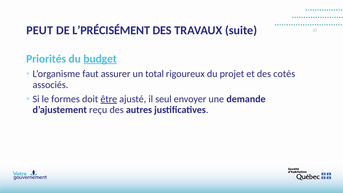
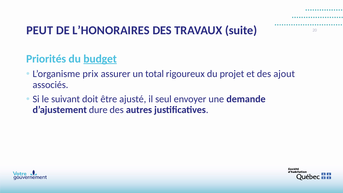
L’PRÉCISÉMENT: L’PRÉCISÉMENT -> L’HONORAIRES (111, 30)
faut: faut -> prix (90, 74)
cotés: cotés -> ajout (284, 74)
formes: formes -> suivant (66, 99)
être underline: present -> none (109, 99)
reçu: reçu -> dure (98, 110)
